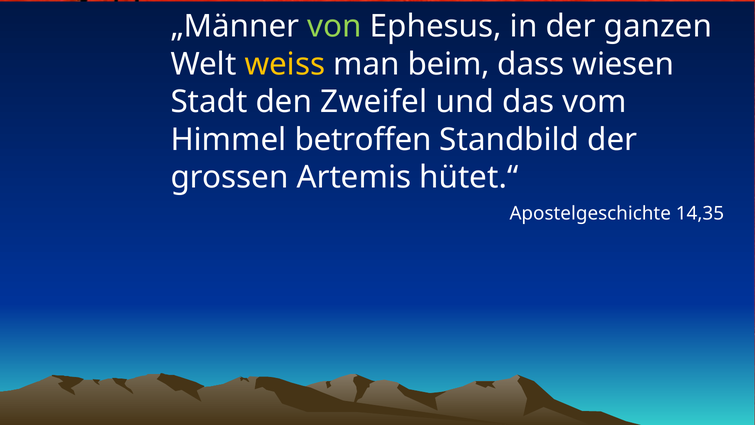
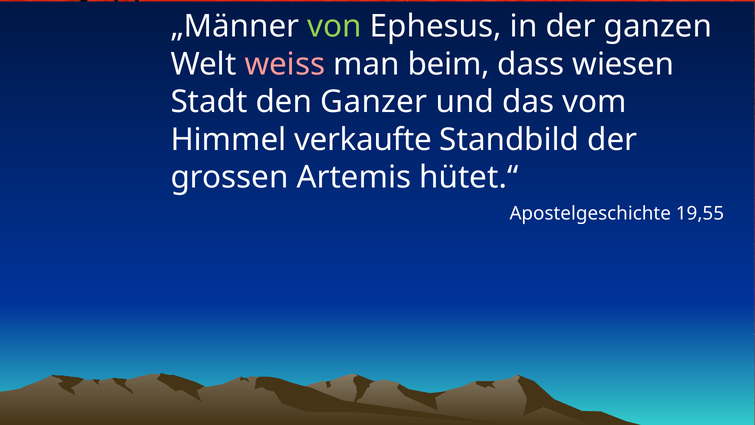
weiss colour: yellow -> pink (285, 64)
Zweifel: Zweifel -> Ganzer (374, 102)
betroffen: betroffen -> verkaufte (363, 140)
14,35: 14,35 -> 19,55 (700, 214)
